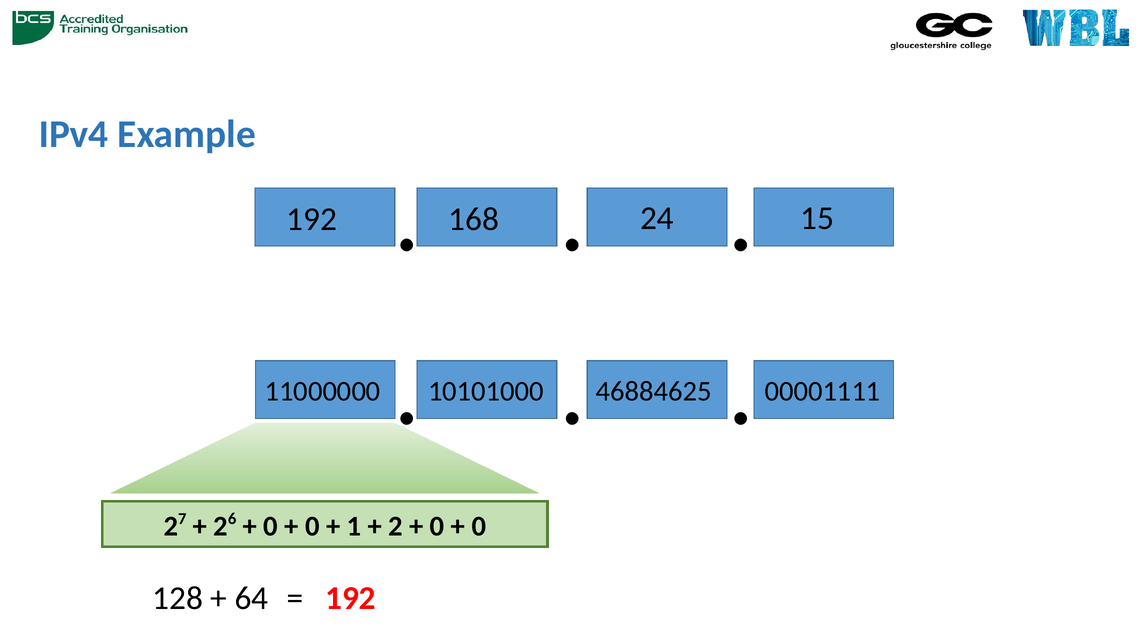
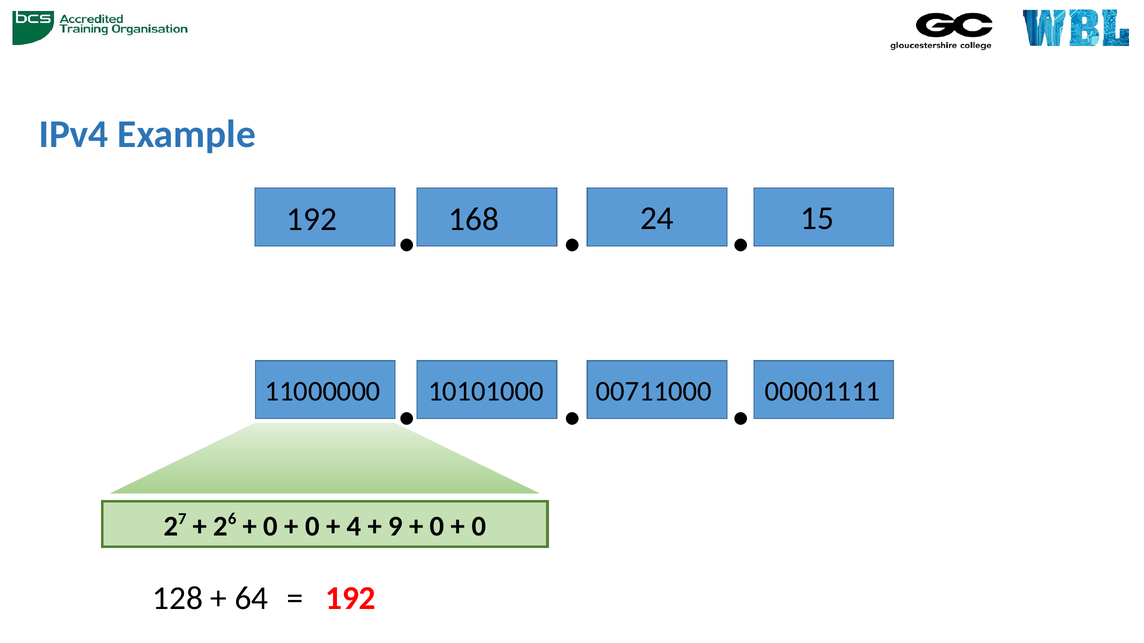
46884625: 46884625 -> 00711000 (654, 392)
1: 1 -> 4 (354, 527)
2: 2 -> 9 (396, 527)
